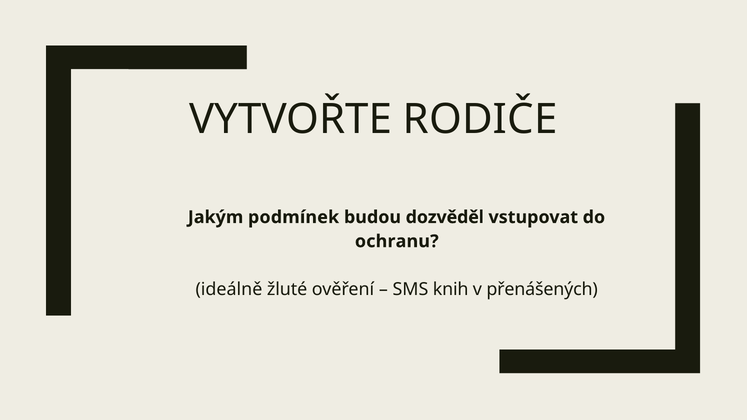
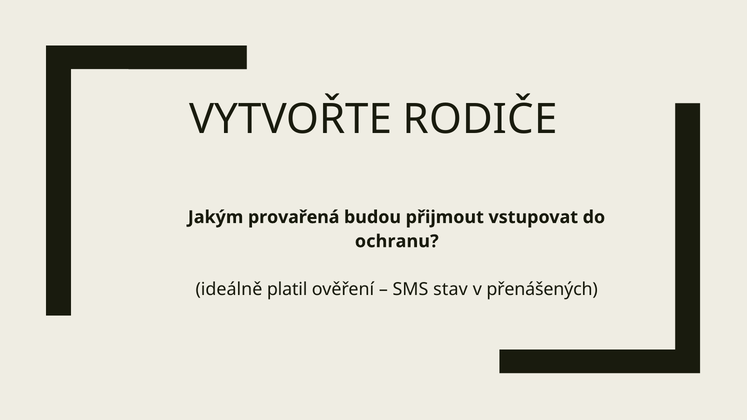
podmínek: podmínek -> provařená (294, 217)
dozvěděl: dozvěděl -> přijmout (445, 217)
žluté: žluté -> platil (287, 290)
knih: knih -> stav (450, 290)
